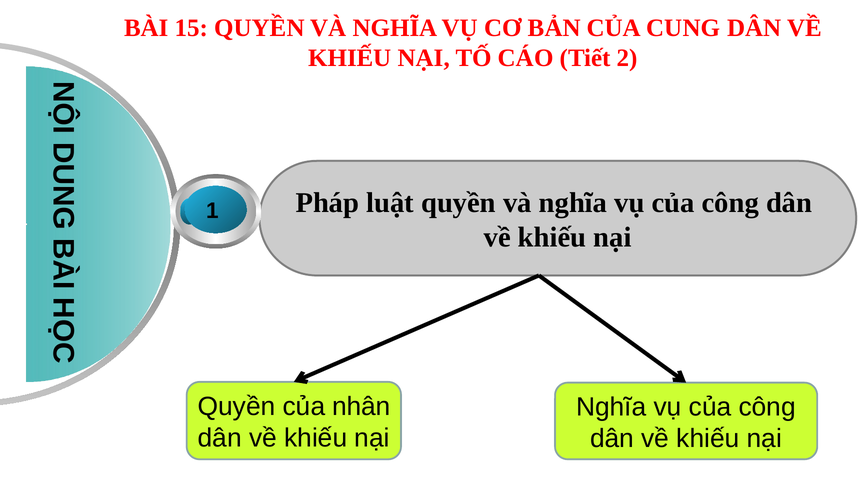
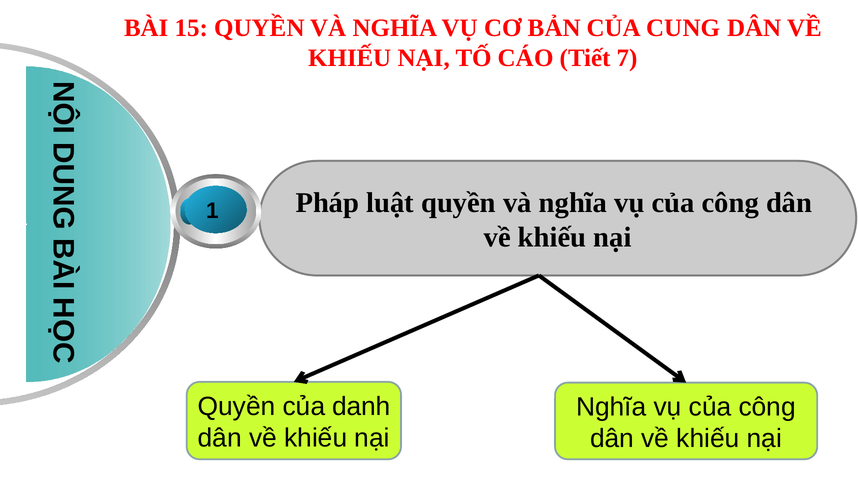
2: 2 -> 7 (627, 58)
nhân: nhân -> danh (361, 406)
